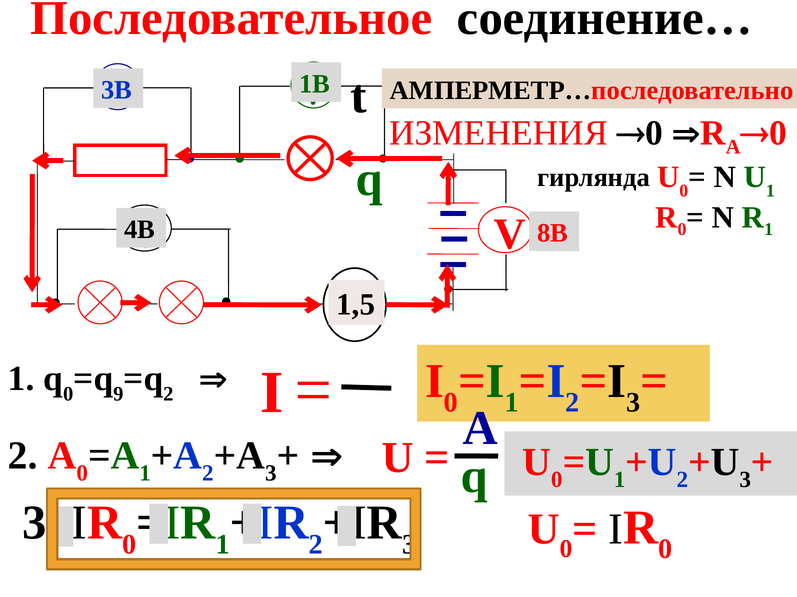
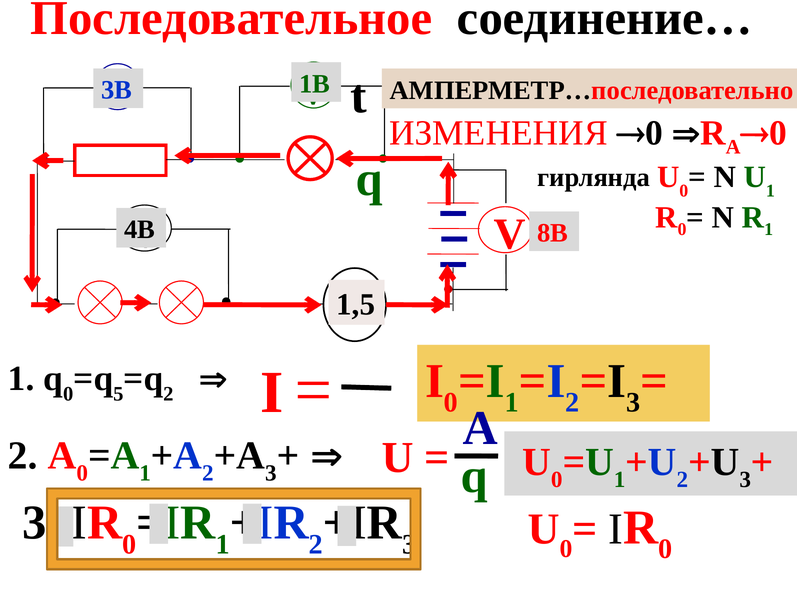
9: 9 -> 5 (118, 395)
